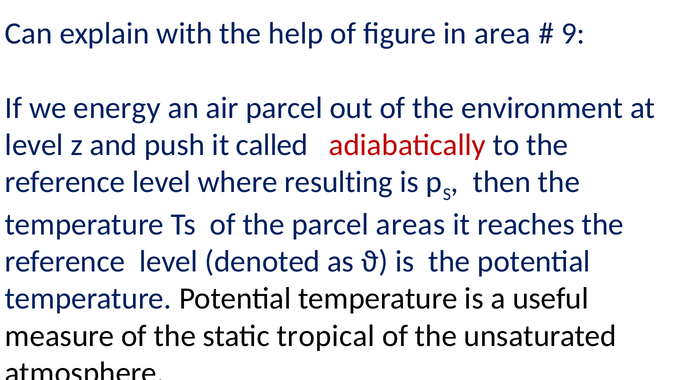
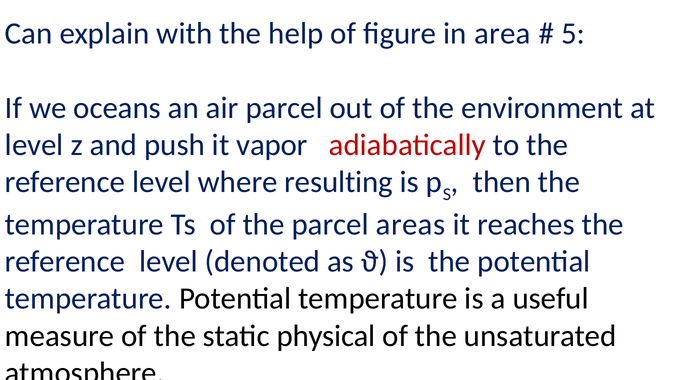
9: 9 -> 5 (573, 34)
energy: energy -> oceans (117, 108)
called: called -> vapor (272, 145)
tropical: tropical -> physical (326, 336)
